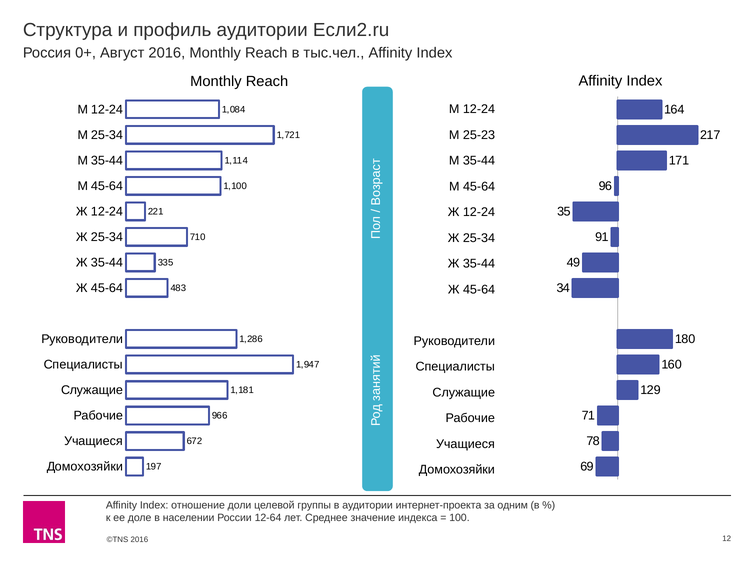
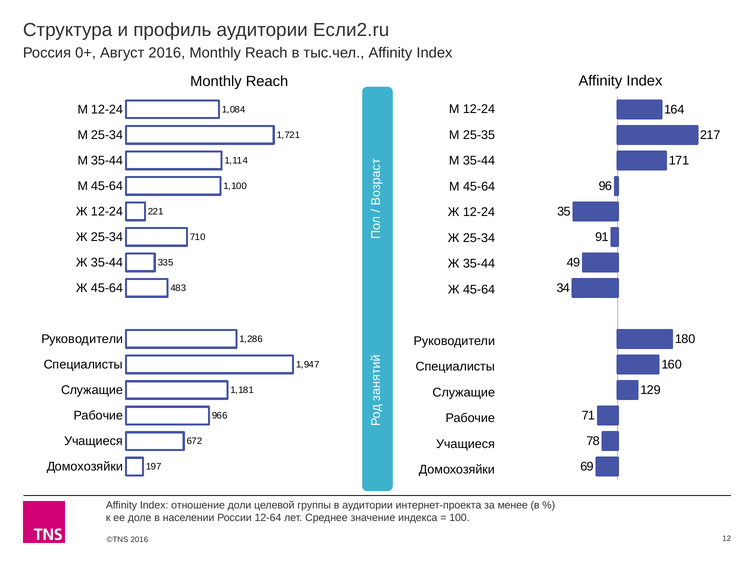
25-23: 25-23 -> 25-35 (479, 135)
одним: одним -> менее (513, 505)
